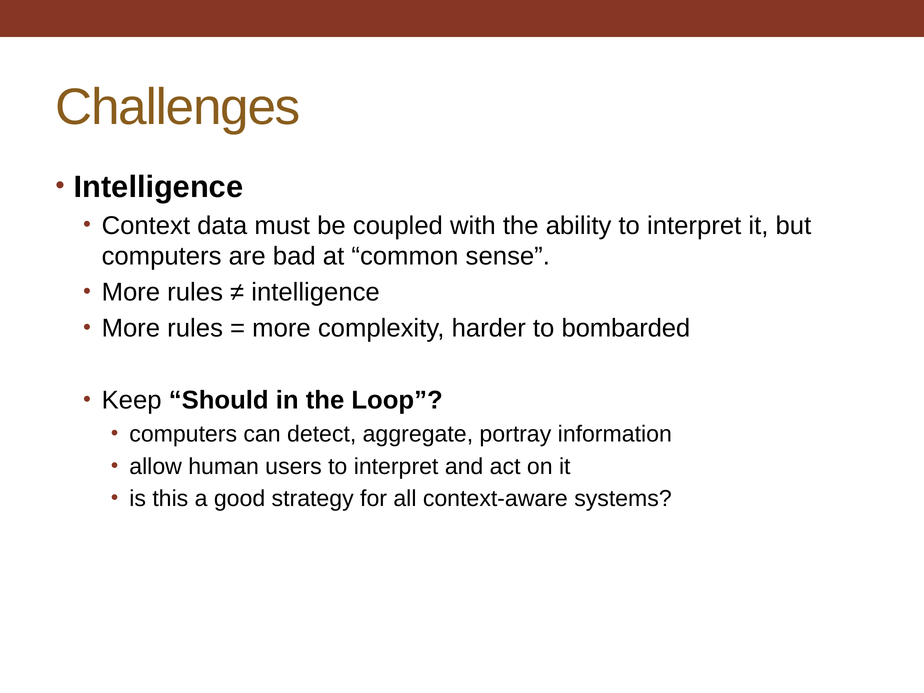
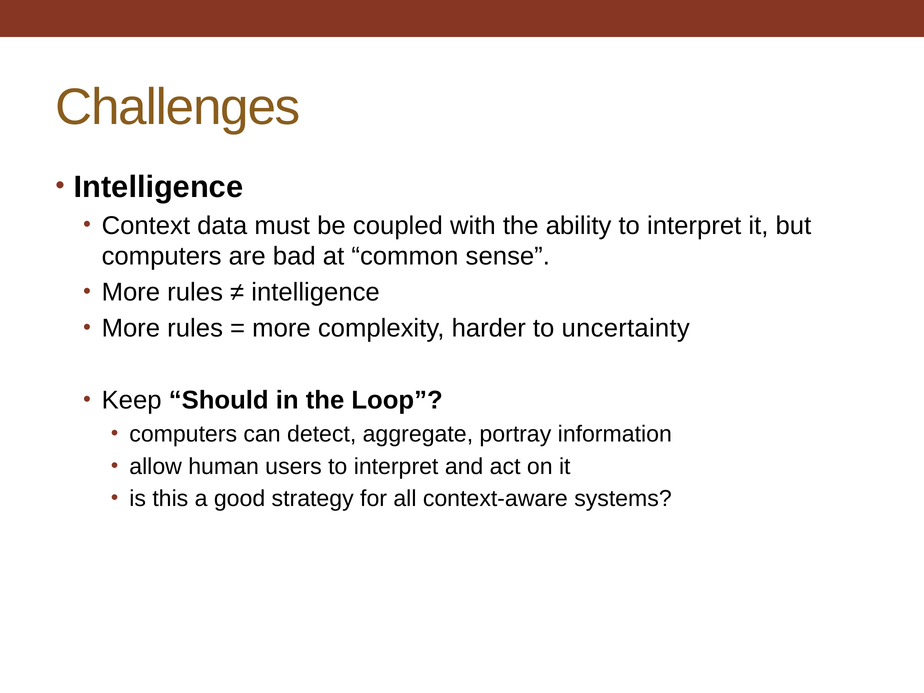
bombarded: bombarded -> uncertainty (626, 328)
